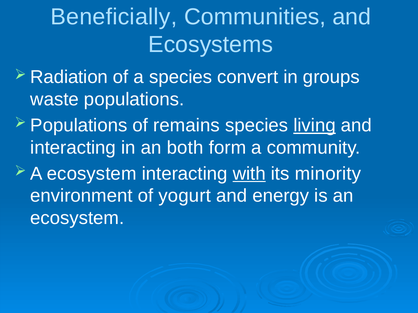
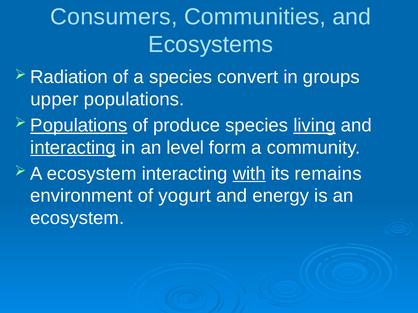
Beneficially: Beneficially -> Consumers (114, 17)
waste: waste -> upper (54, 100)
Populations underline: none -> present (79, 126)
remains: remains -> produce (187, 126)
interacting underline: none -> present (73, 148)
both: both -> level (185, 148)
minority: minority -> remains (328, 174)
